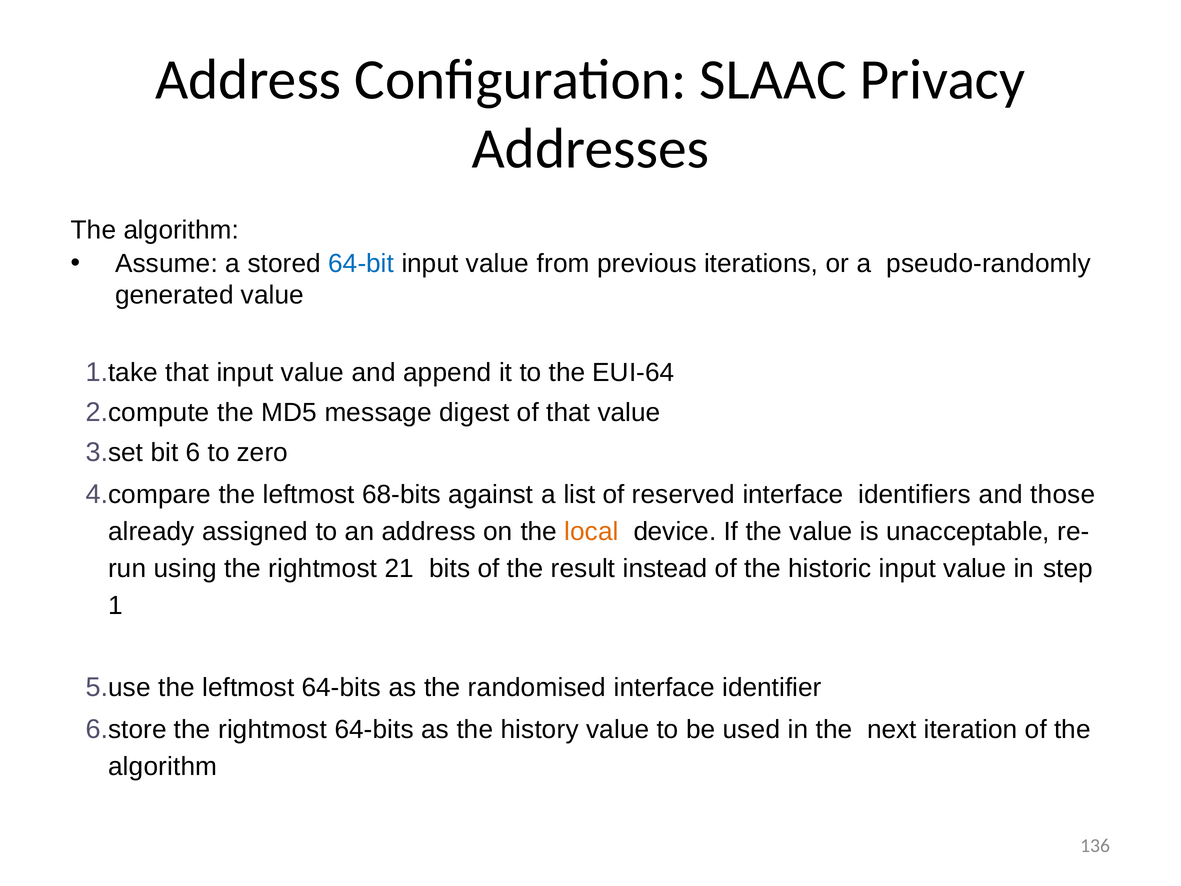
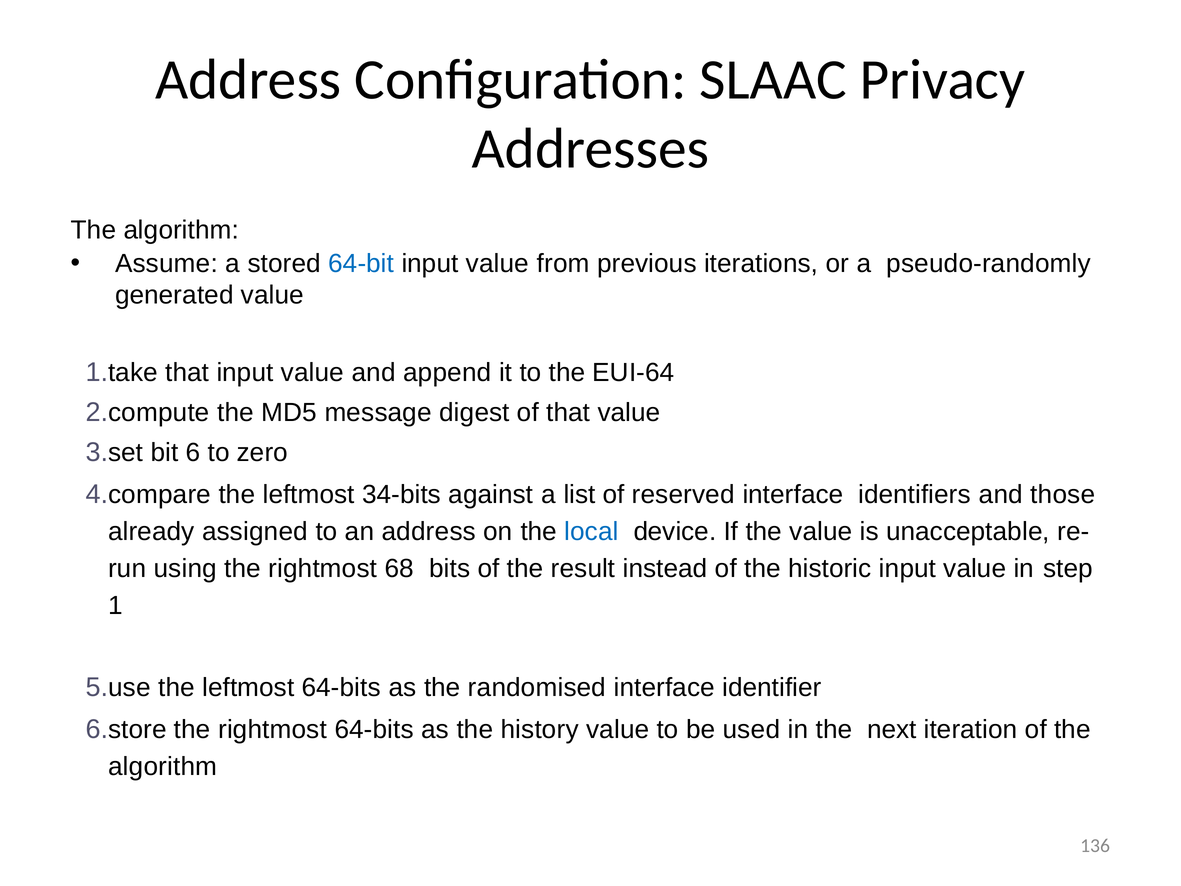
68-bits: 68-bits -> 34-bits (402, 494)
local colour: orange -> blue (591, 531)
21: 21 -> 68 (399, 569)
